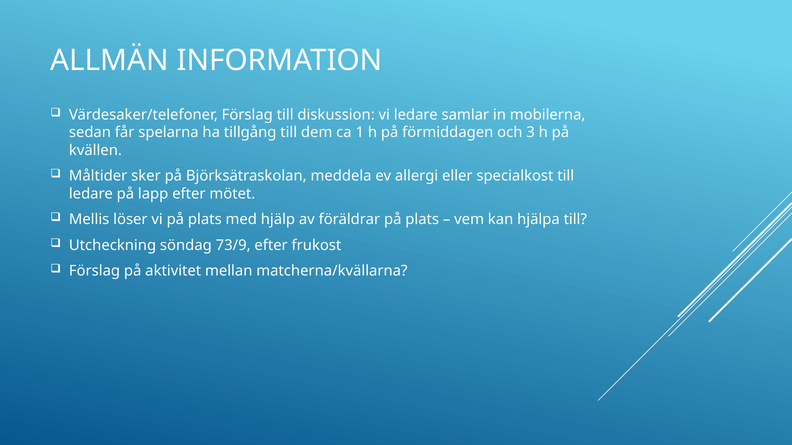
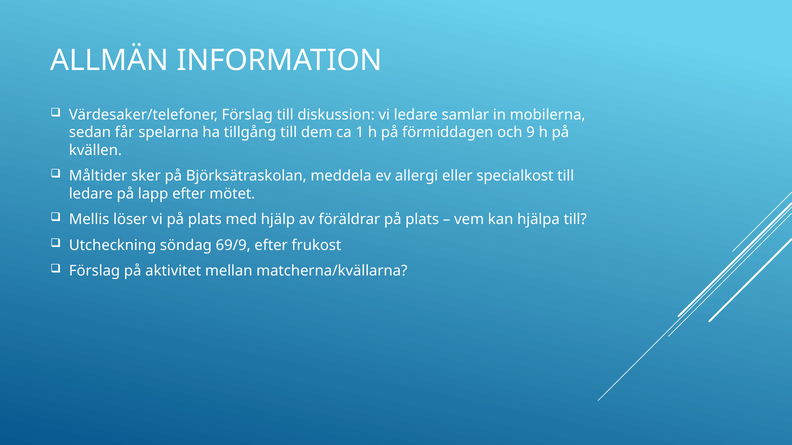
3: 3 -> 9 (531, 133)
73/9: 73/9 -> 69/9 (233, 246)
